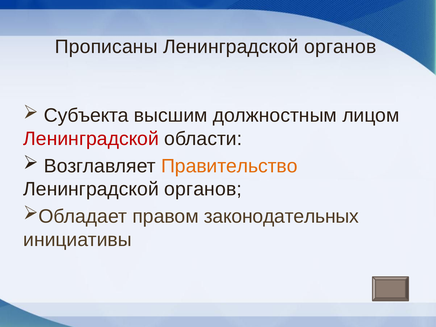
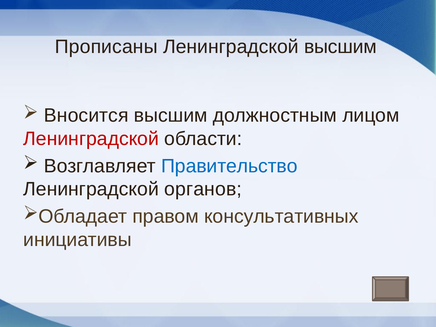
органов: органов -> высшим (340, 47)
Субъекта: Субъекта -> Вносится (86, 116)
Правительство colour: orange -> blue (229, 166)
законодательных: законодательных -> консультативных (281, 216)
